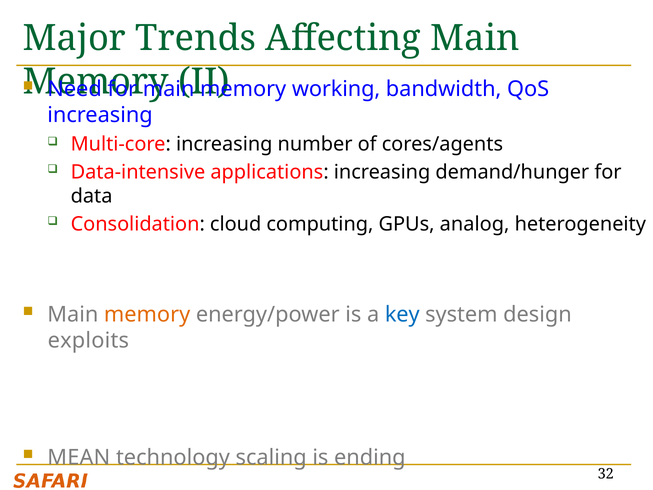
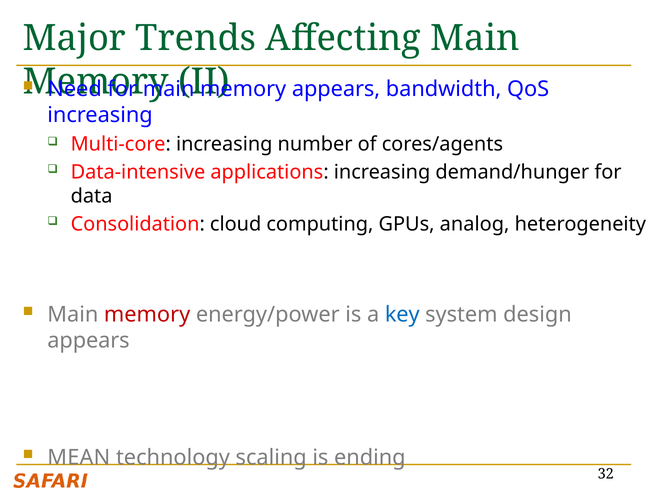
memory working: working -> appears (336, 89)
memory colour: orange -> red (147, 314)
exploits: exploits -> appears (89, 340)
